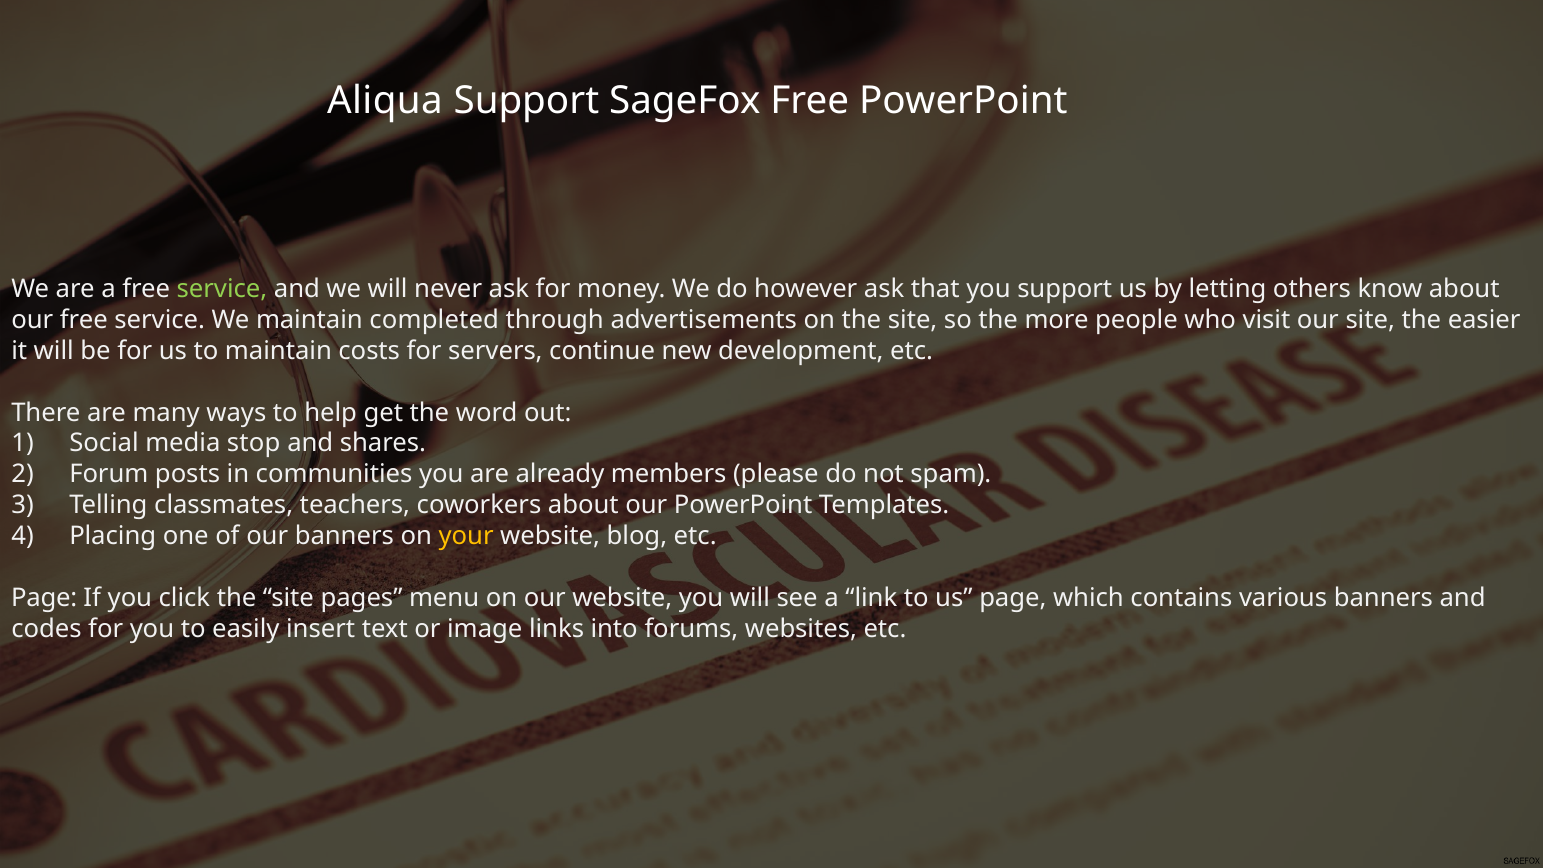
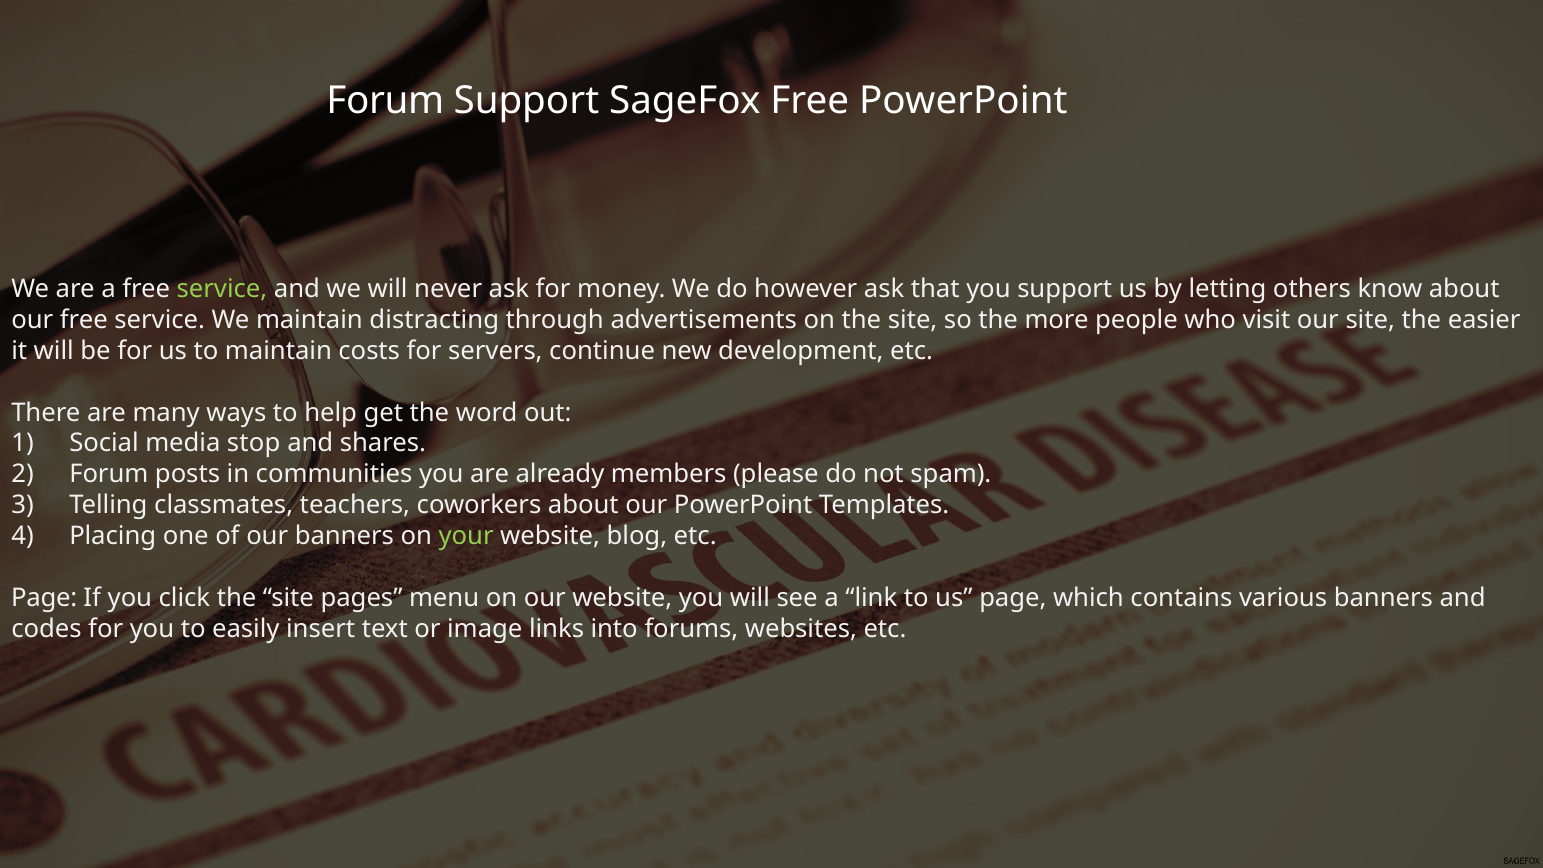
Aliqua: Aliqua -> Forum (385, 101)
completed: completed -> distracting (434, 320)
your colour: yellow -> light green (466, 536)
